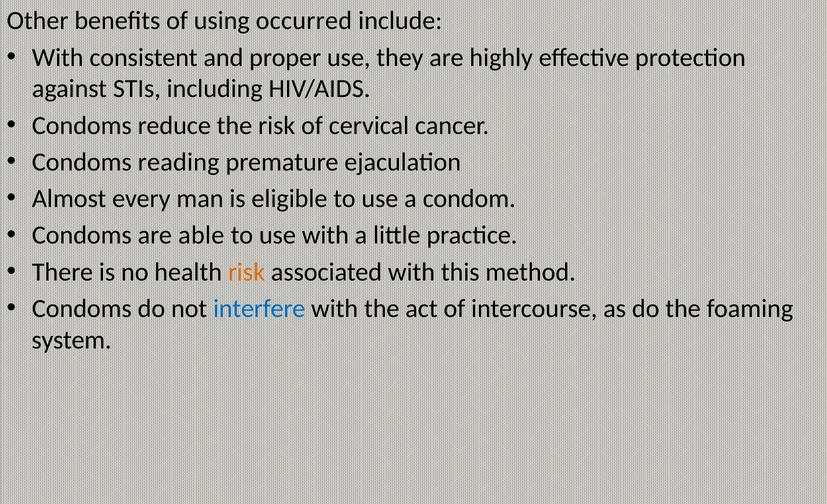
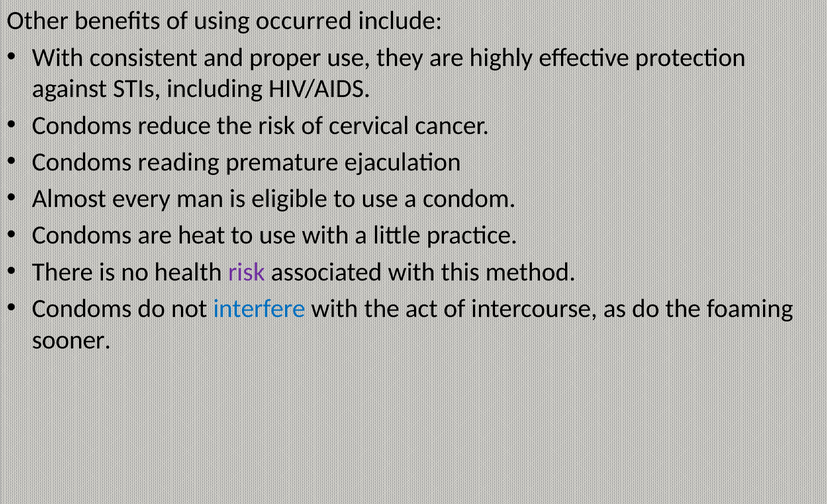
able: able -> heat (202, 235)
risk colour: orange -> purple (246, 272)
system: system -> sooner (72, 340)
